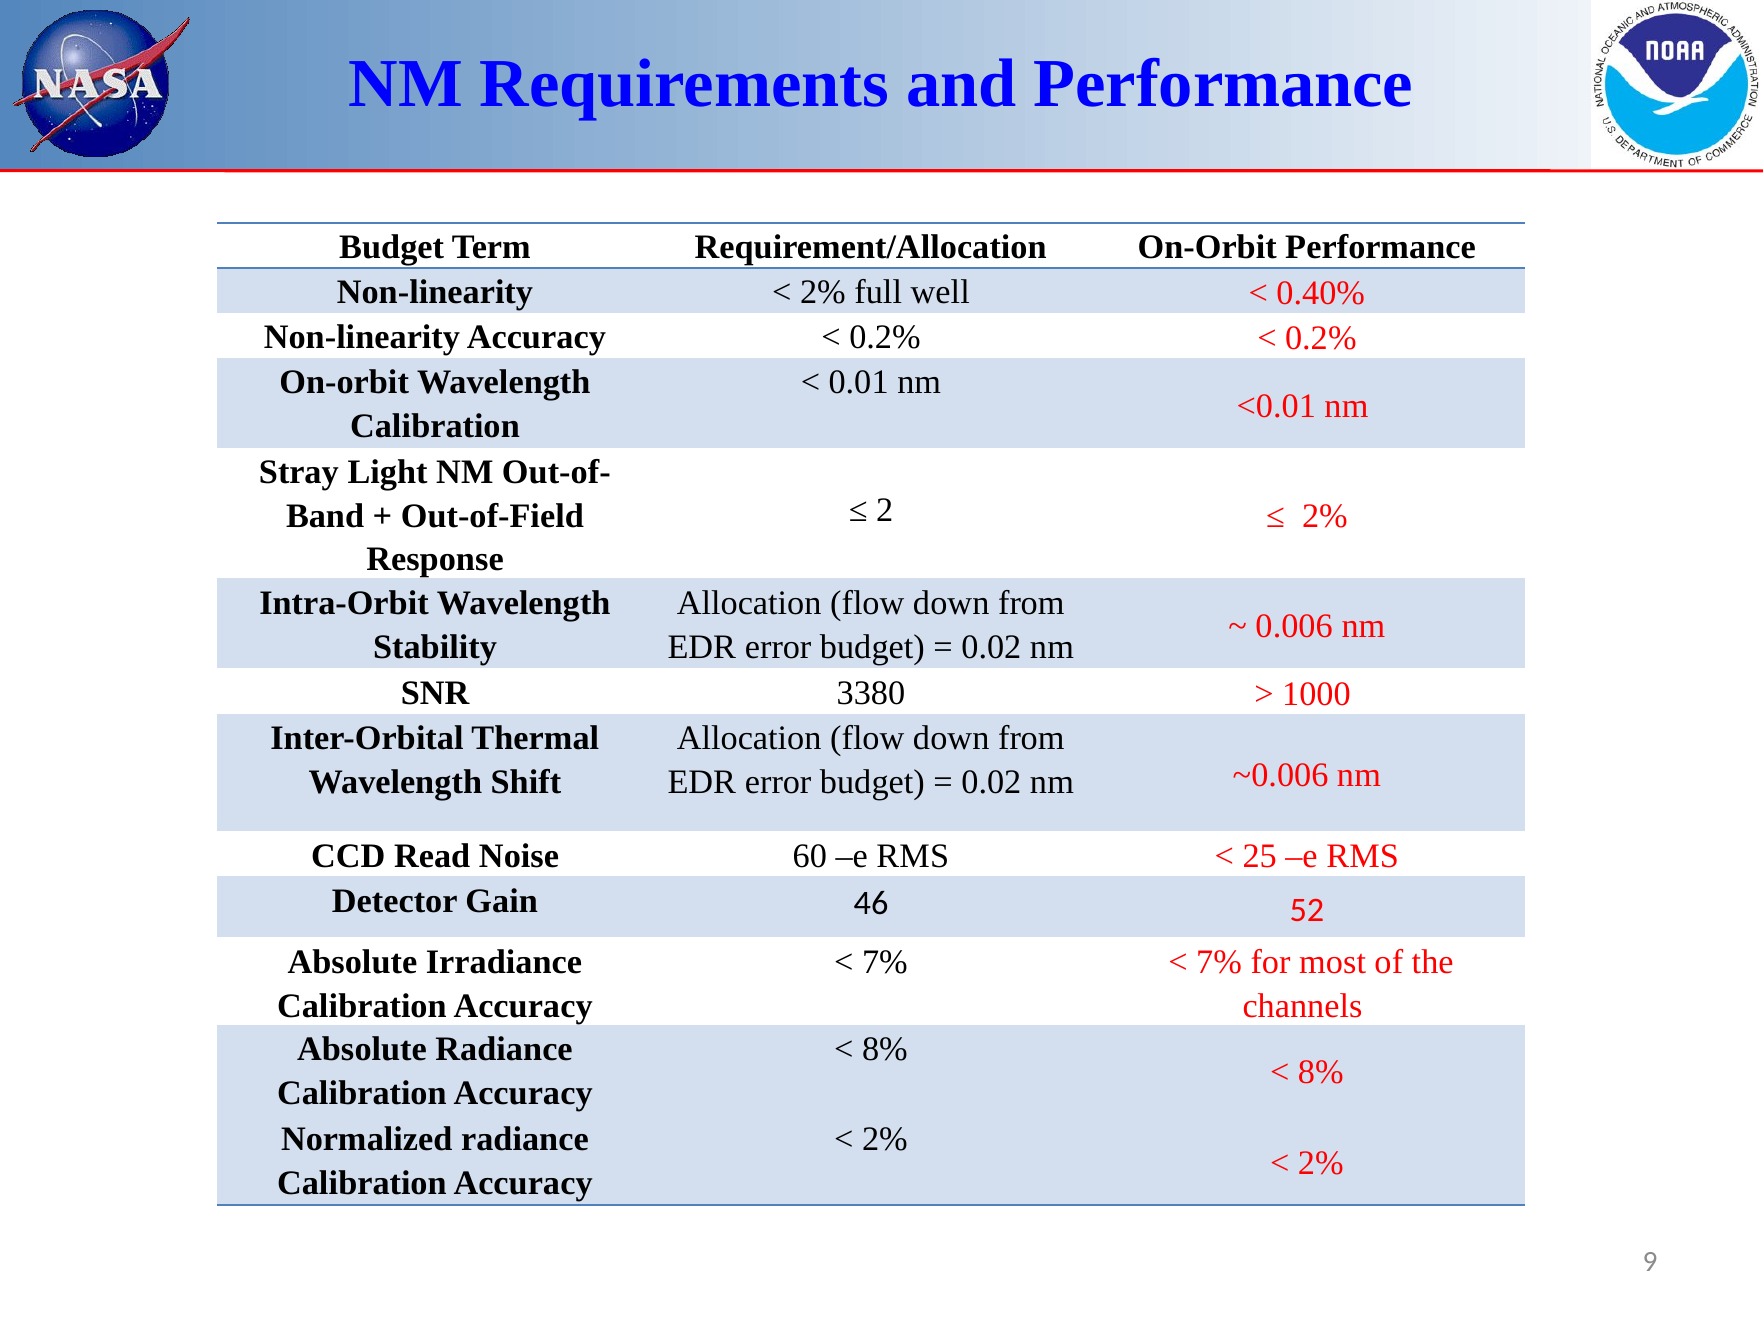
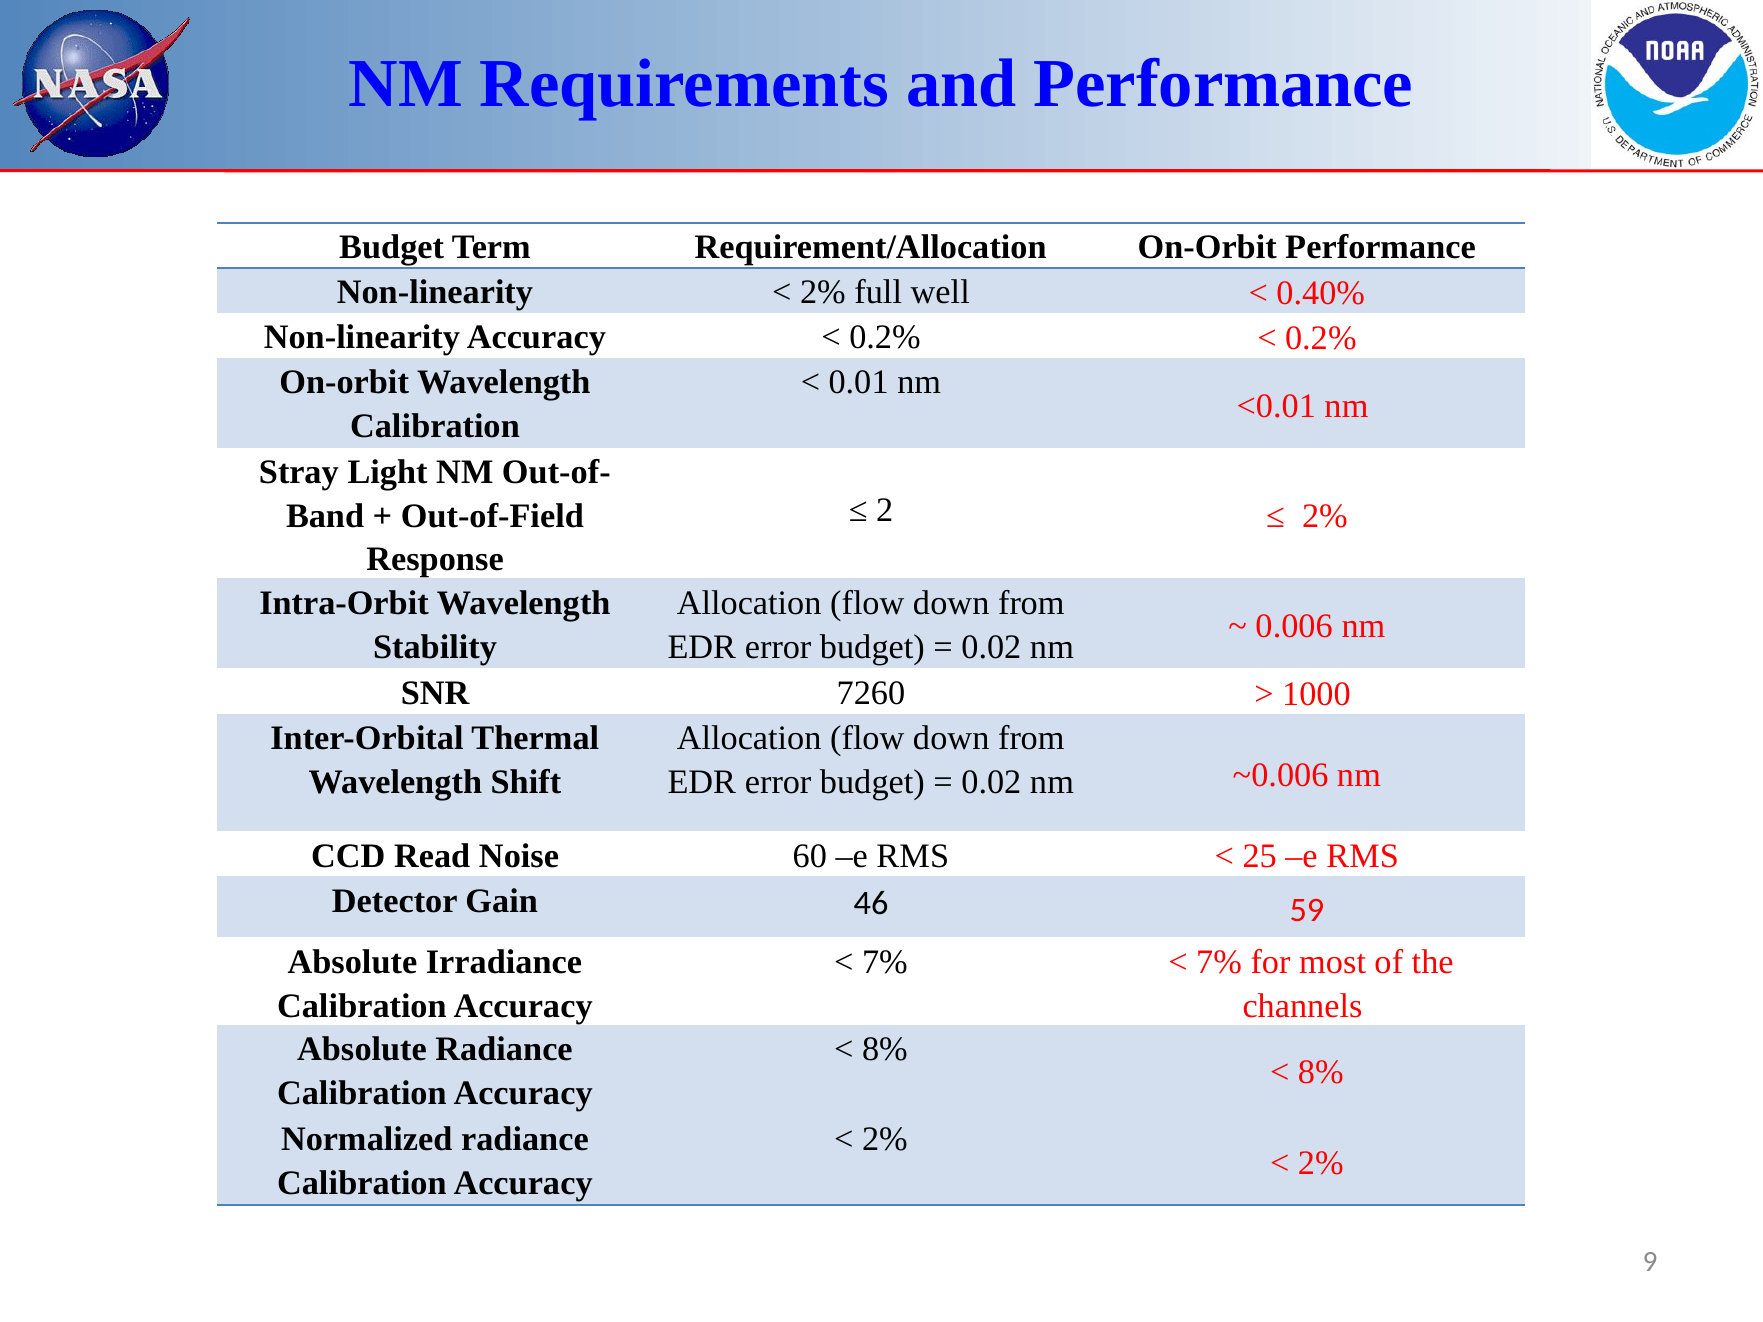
3380: 3380 -> 7260 (871, 693)
52: 52 -> 59 (1307, 910)
